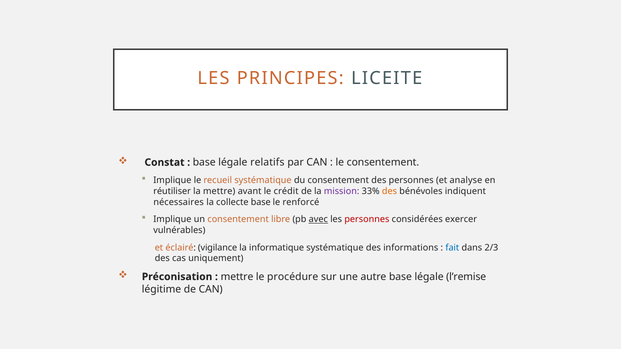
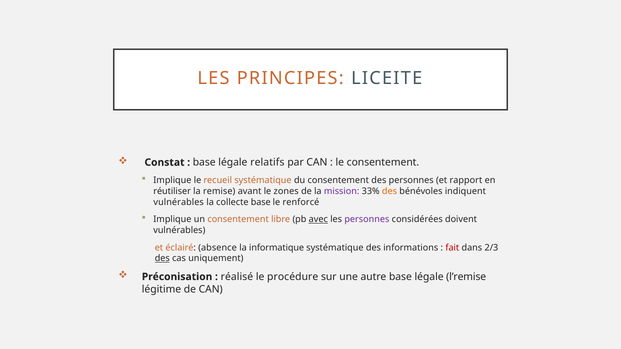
analyse: analyse -> rapport (466, 181)
la mettre: mettre -> remise (219, 191)
crédit: crédit -> zones (286, 191)
nécessaires: nécessaires -> vulnérables (179, 202)
personnes colour: red -> purple (367, 220)
exercer: exercer -> doivent (461, 220)
vigilance: vigilance -> absence (218, 248)
fait colour: blue -> red (452, 248)
des underline: none -> present (162, 259)
mettre: mettre -> réalisé (237, 277)
